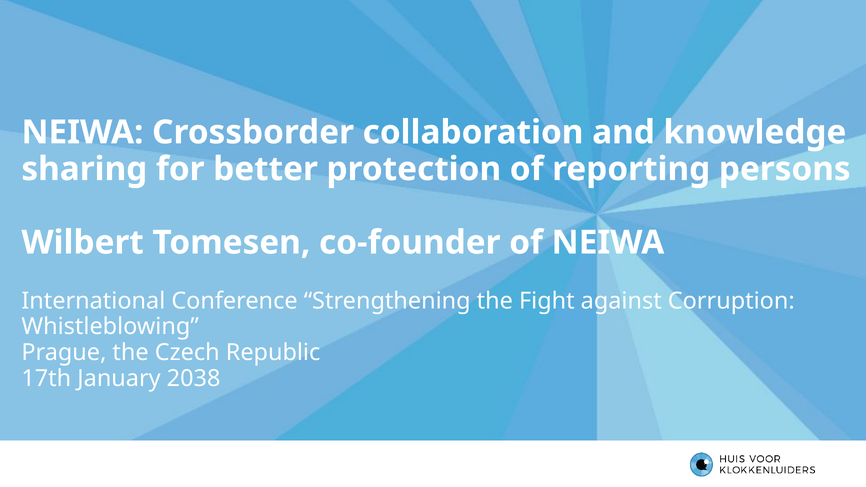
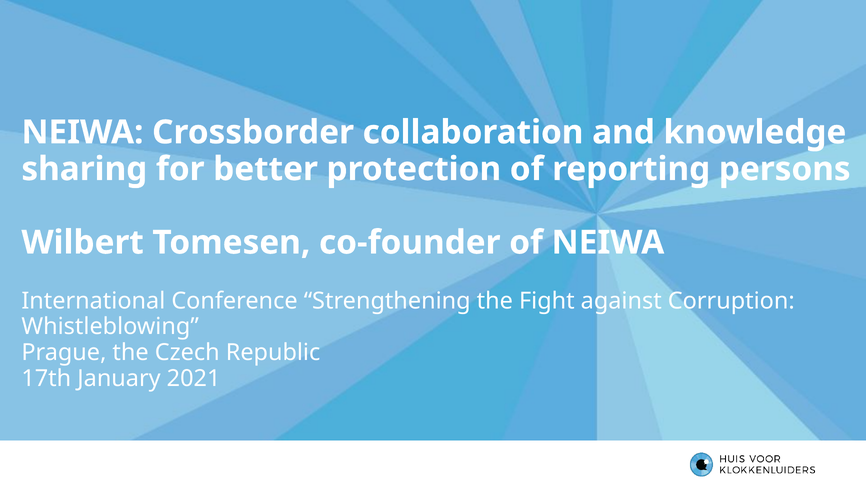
2038: 2038 -> 2021 (194, 379)
